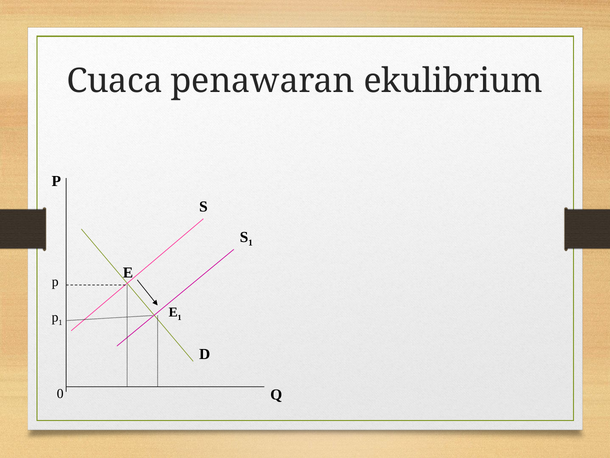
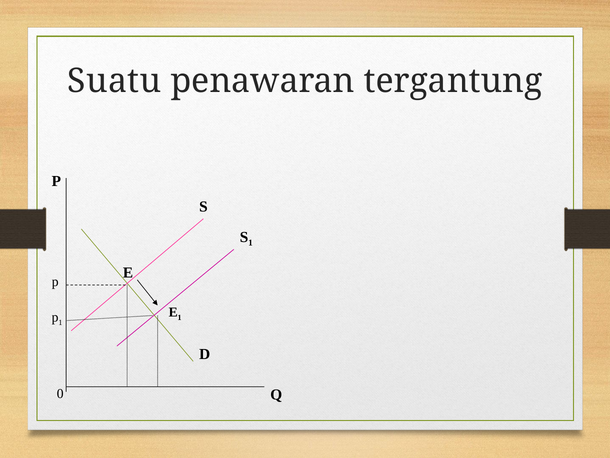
Cuaca: Cuaca -> Suatu (114, 81)
ekulibrium: ekulibrium -> tergantung (453, 81)
